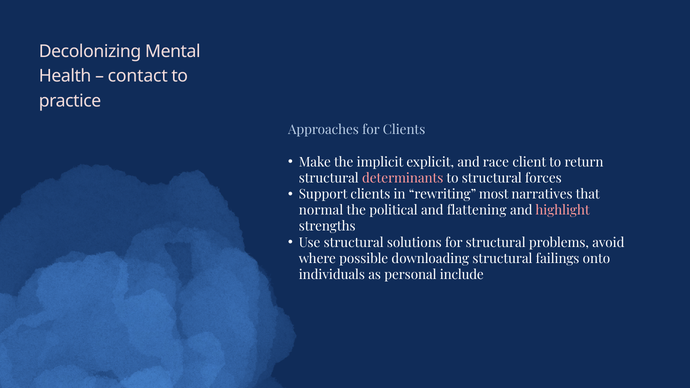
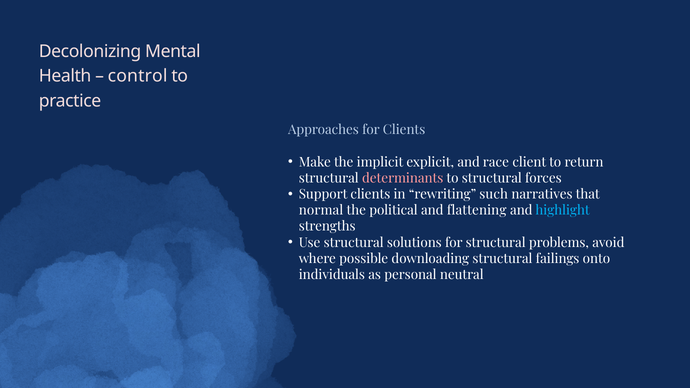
contact: contact -> control (138, 76)
most: most -> such (494, 194)
highlight colour: pink -> light blue (563, 211)
include: include -> neutral (462, 275)
